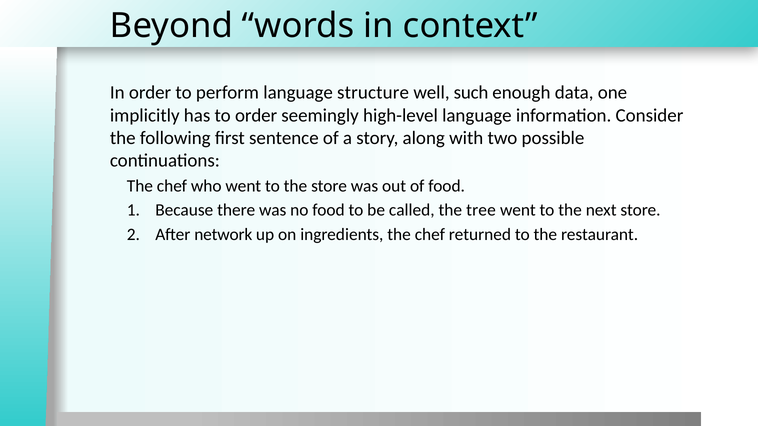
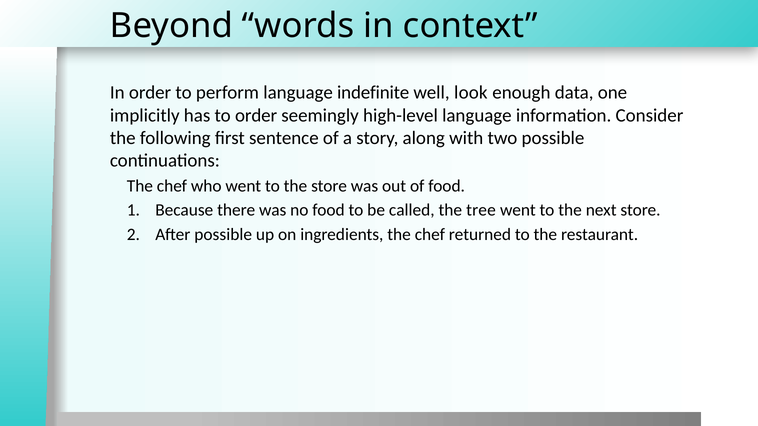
structure: structure -> indefinite (373, 93)
such: such -> look (471, 93)
After network: network -> possible (223, 235)
